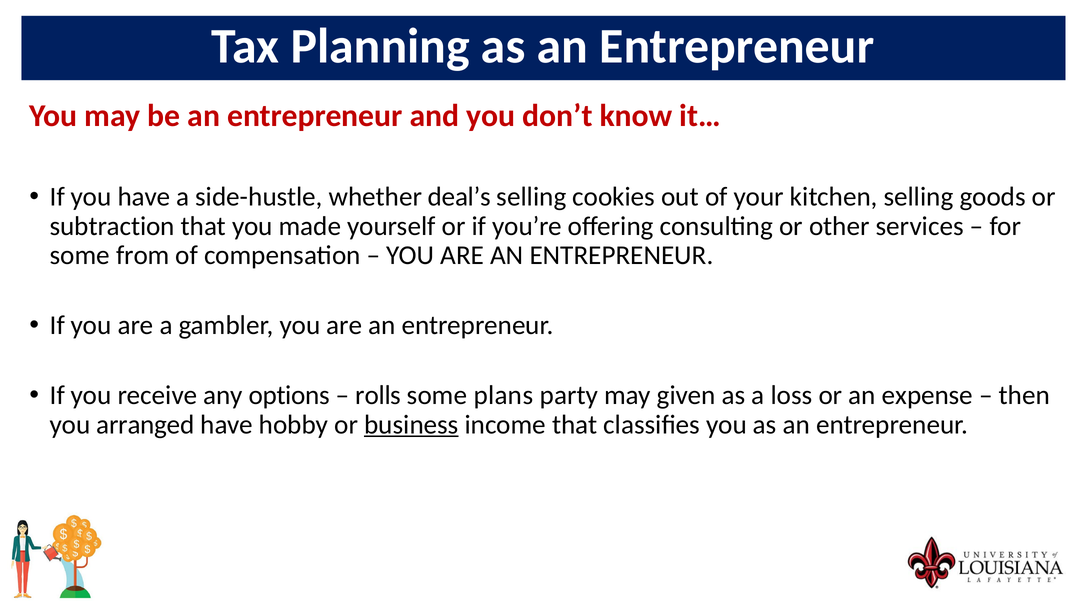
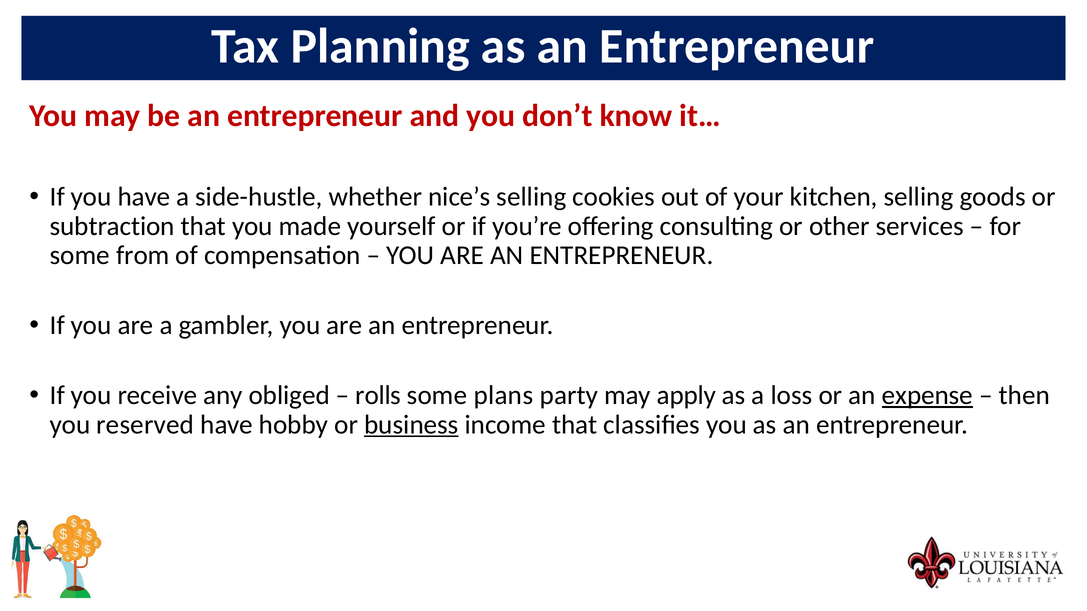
deal’s: deal’s -> nice’s (459, 197)
options: options -> obliged (289, 396)
given: given -> apply (686, 396)
expense underline: none -> present (927, 396)
arranged: arranged -> reserved (145, 425)
